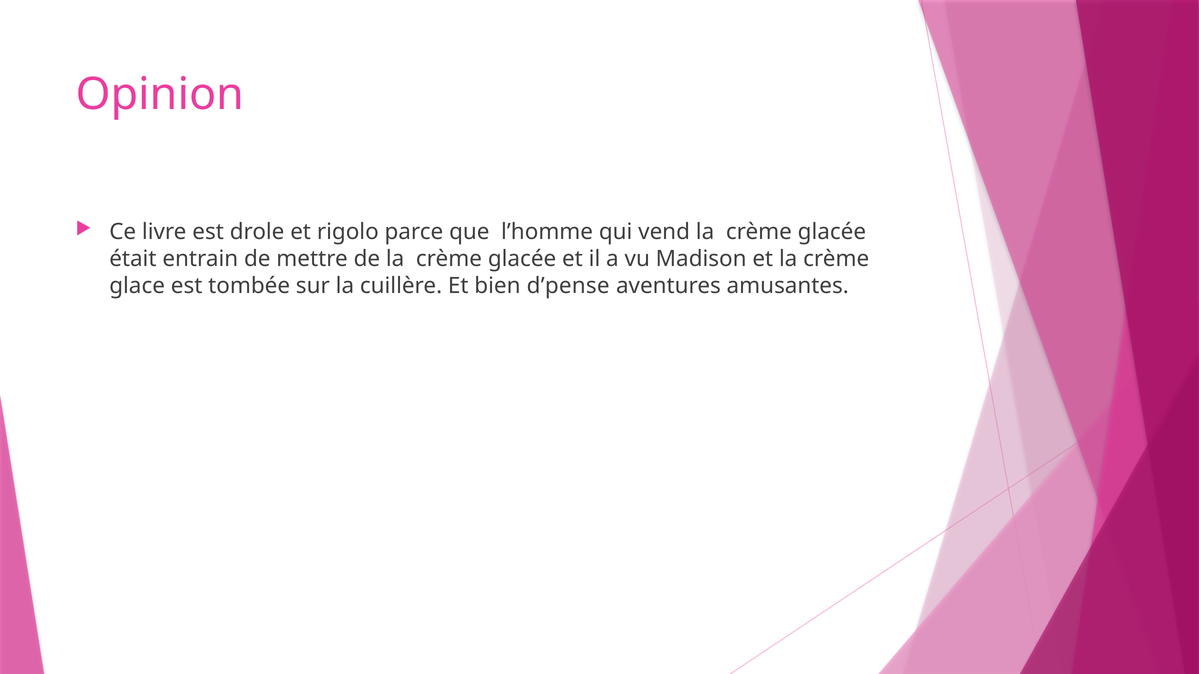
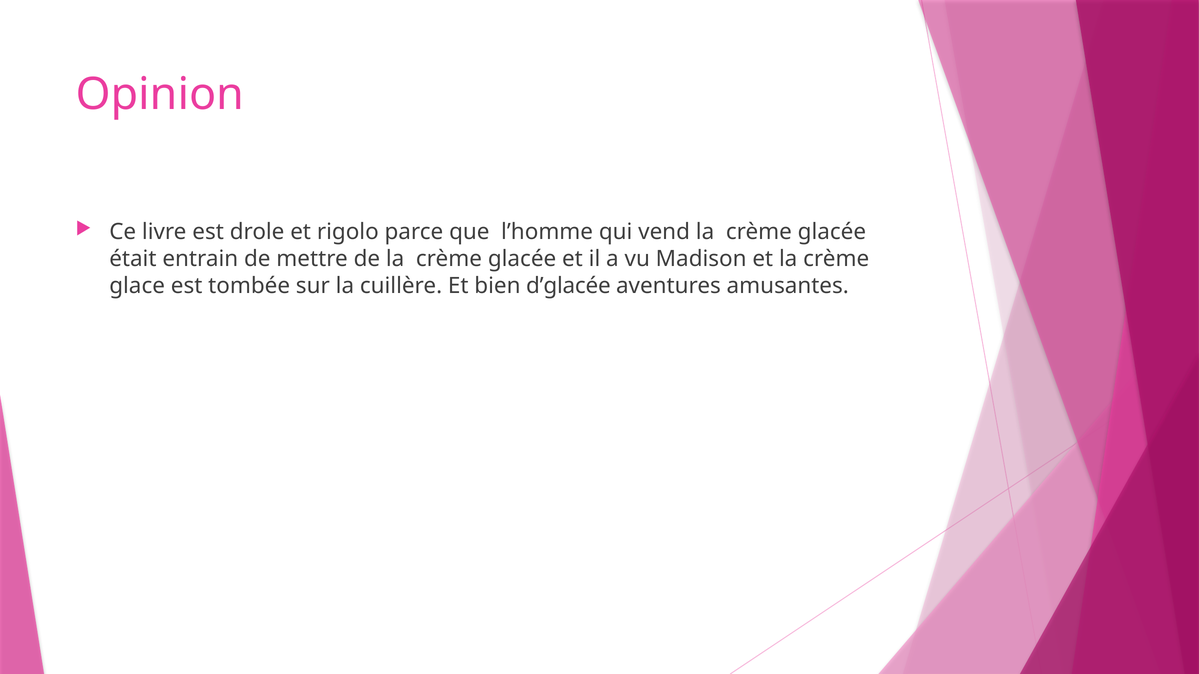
d’pense: d’pense -> d’glacée (568, 286)
